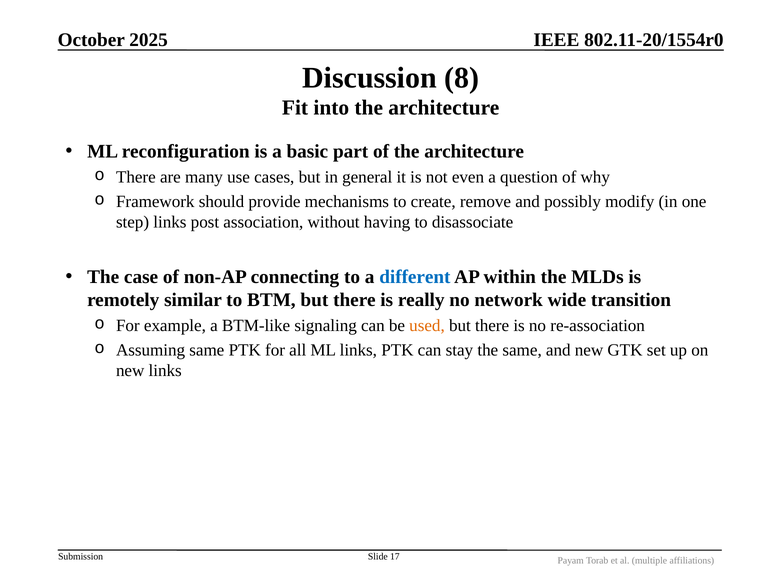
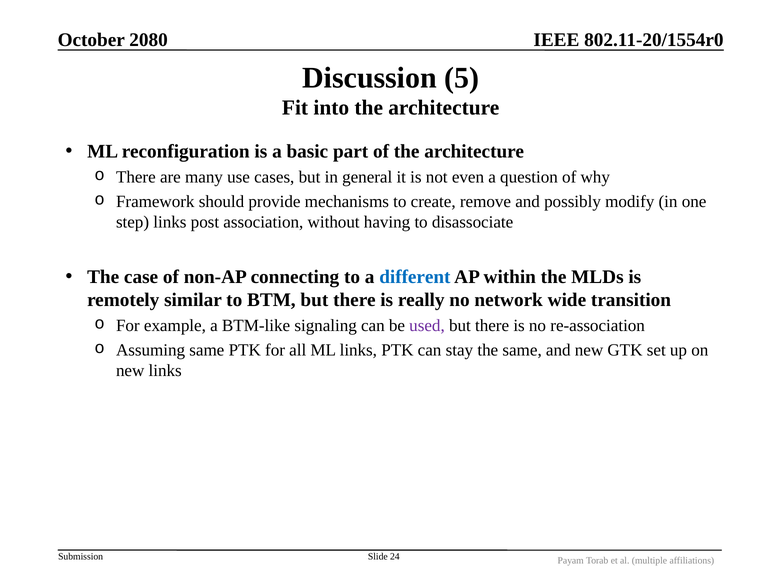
2025: 2025 -> 2080 (149, 40)
8: 8 -> 5 (462, 78)
used colour: orange -> purple (427, 326)
17: 17 -> 24 (395, 557)
